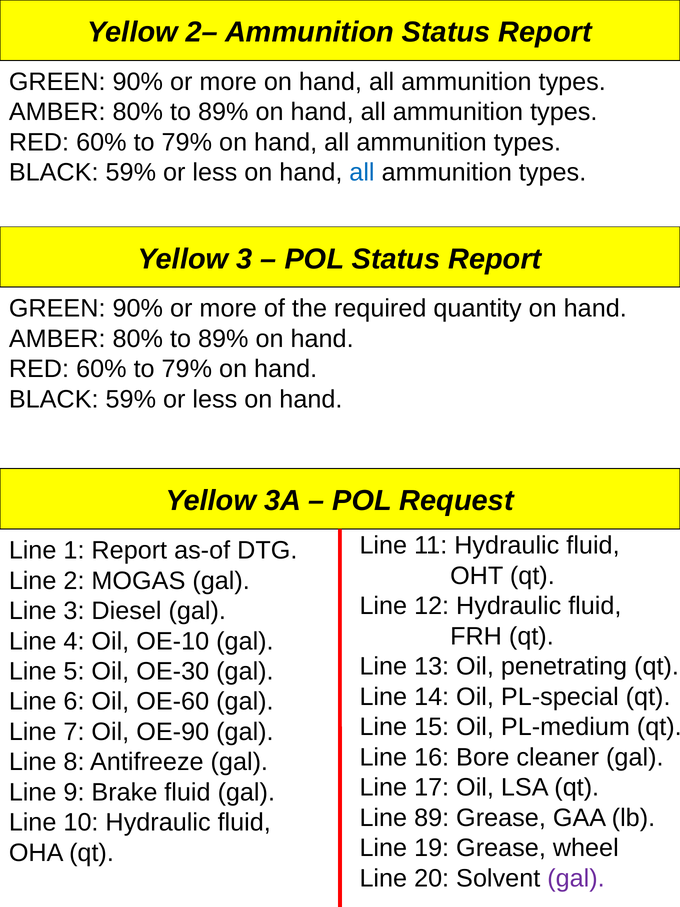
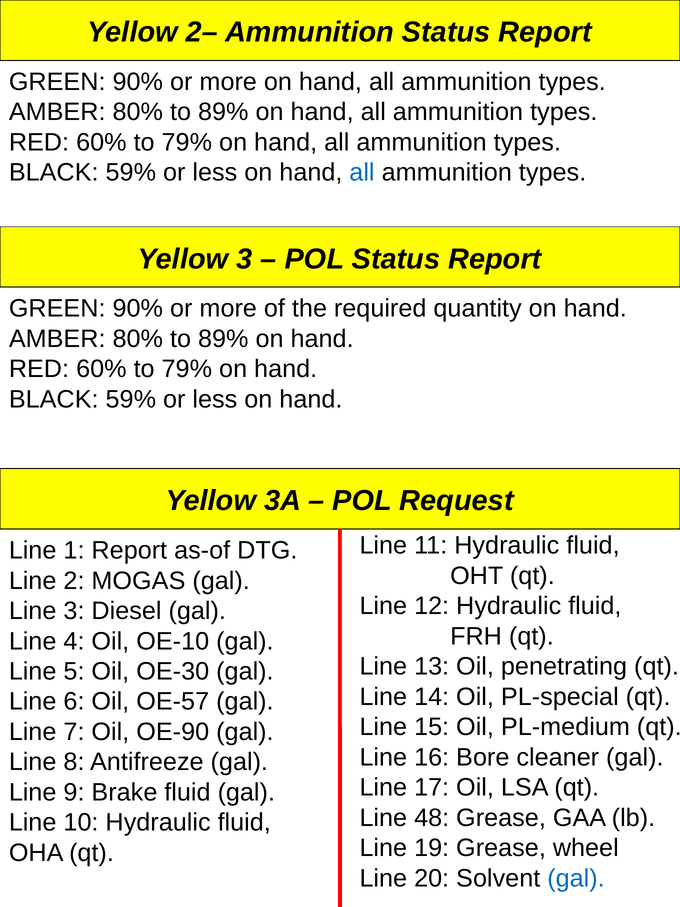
OE-60: OE-60 -> OE-57 (173, 701)
89: 89 -> 48 (432, 817)
gal colour: purple -> blue (576, 878)
